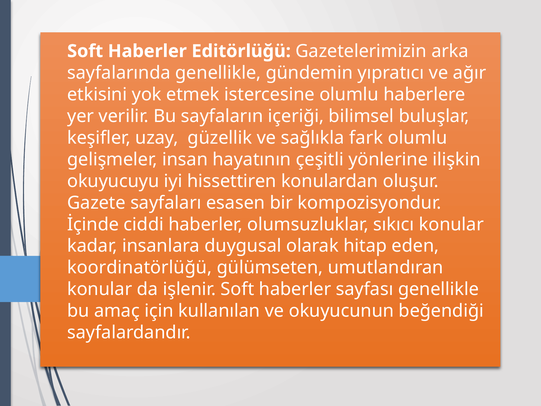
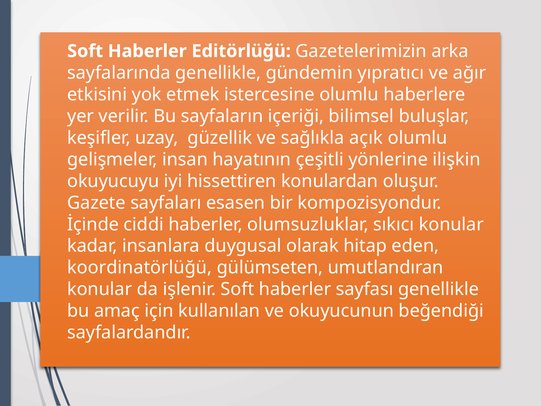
fark: fark -> açık (366, 138)
